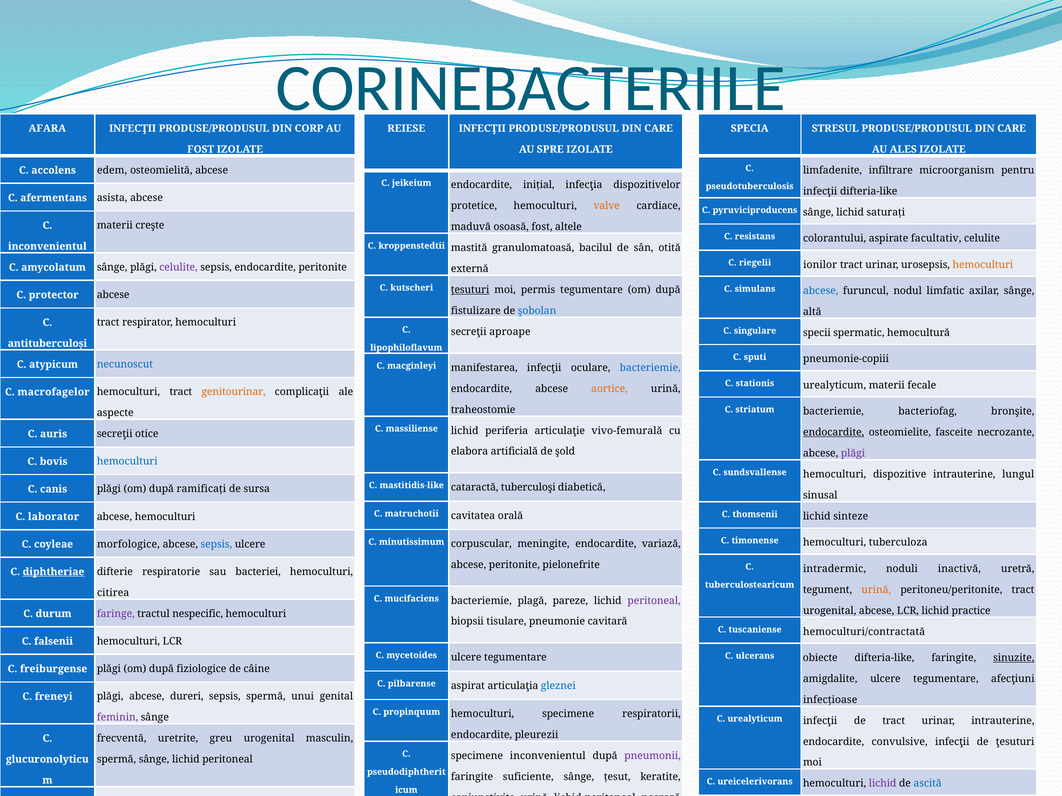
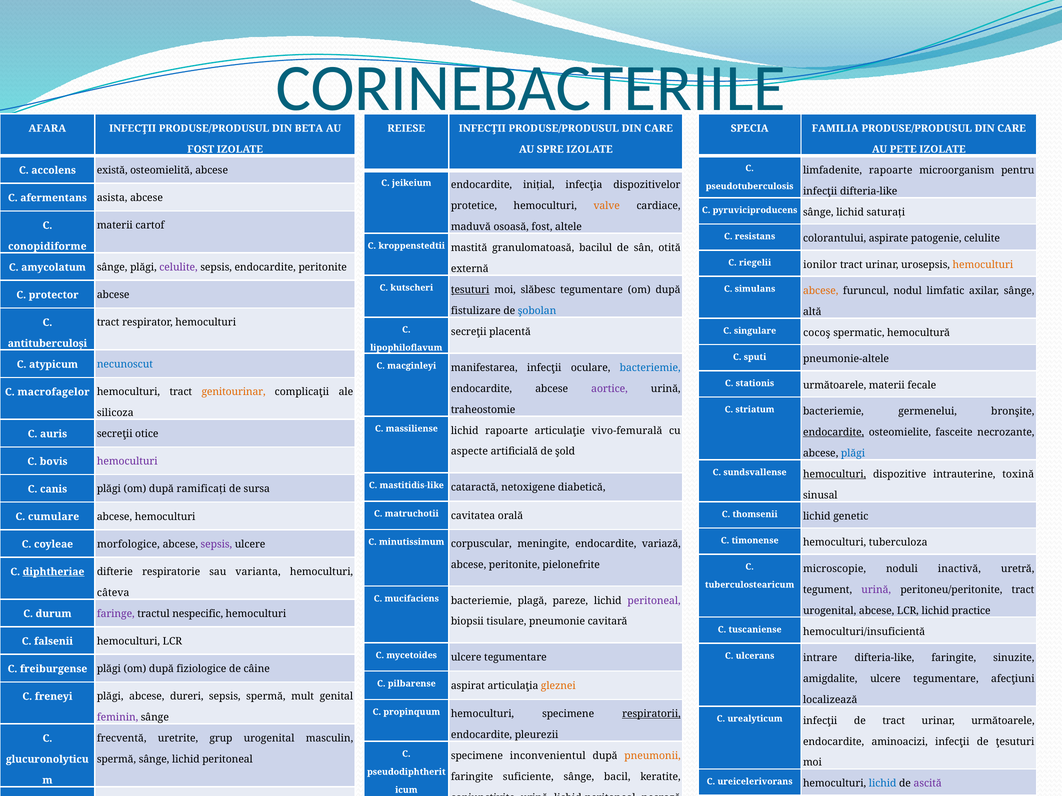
CORP: CORP -> BETA (309, 128)
STRESUL: STRESUL -> FAMILIA (835, 128)
ALES: ALES -> PETE (903, 149)
edem: edem -> există (112, 170)
limfadenite infiltrare: infiltrare -> rapoarte (891, 170)
creşte: creşte -> cartof (150, 226)
facultativ: facultativ -> patogenie (936, 239)
inconvenientul: inconvenientul -> conopidiforme (47, 246)
permis: permis -> slăbesc (538, 290)
abcese colour: blue -> orange (821, 291)
specii: specii -> cocoş (817, 333)
aproape: aproape -> placentă (510, 332)
pneumonie-copiii: pneumonie-copiii -> pneumonie-altele (846, 359)
stationis urealyticum: urealyticum -> următoarele (835, 386)
aortice colour: orange -> purple (610, 389)
bacteriofag: bacteriofag -> germenelui (928, 412)
aspecte: aspecte -> silicoza (115, 413)
lichid periferia: periferia -> rapoarte (507, 431)
elabora: elabora -> aspecte (469, 452)
plăgi colour: purple -> blue (853, 454)
hemoculturi colour: blue -> purple (127, 462)
hemoculturi underline: none -> present (835, 475)
lungul: lungul -> toxină (1018, 475)
tuberculoşi: tuberculoşi -> netoxigene (528, 488)
sinteze: sinteze -> genetic (851, 517)
laborator: laborator -> cumulare (54, 517)
sepsis colour: blue -> purple (216, 545)
intradermic: intradermic -> microscopie (835, 569)
bacteriei: bacteriei -> varianta (258, 572)
urină colour: orange -> purple (876, 590)
citirea: citirea -> câteva (113, 593)
hemoculturi/contractată: hemoculturi/contractată -> hemoculturi/insuficientă (864, 632)
obiecte: obiecte -> intrare (820, 658)
sinuzite underline: present -> none (1014, 658)
gleznei colour: blue -> orange (558, 686)
unui: unui -> mult (303, 697)
infecţioase: infecţioase -> localizează (830, 700)
respiratorii underline: none -> present (651, 714)
urinar intrauterine: intrauterine -> următoarele (1003, 721)
greu: greu -> grup (221, 739)
convulsive: convulsive -> aminoacizi (900, 742)
pneumonii colour: purple -> orange (653, 756)
ţesut: ţesut -> bacil (617, 777)
lichid colour: purple -> blue (883, 784)
ascită colour: blue -> purple (928, 784)
